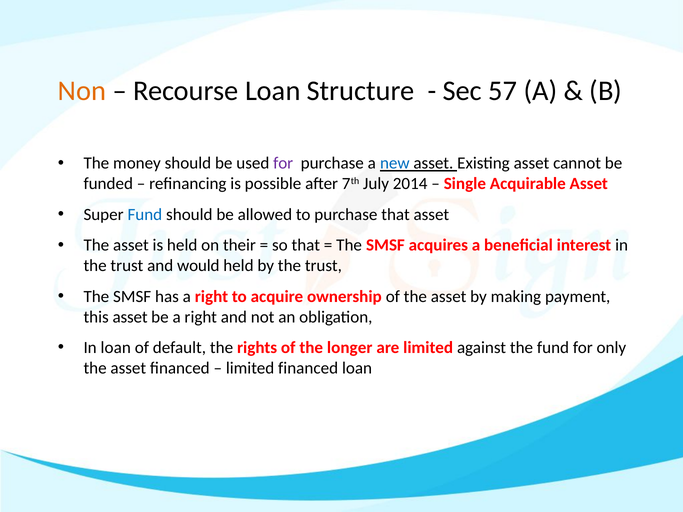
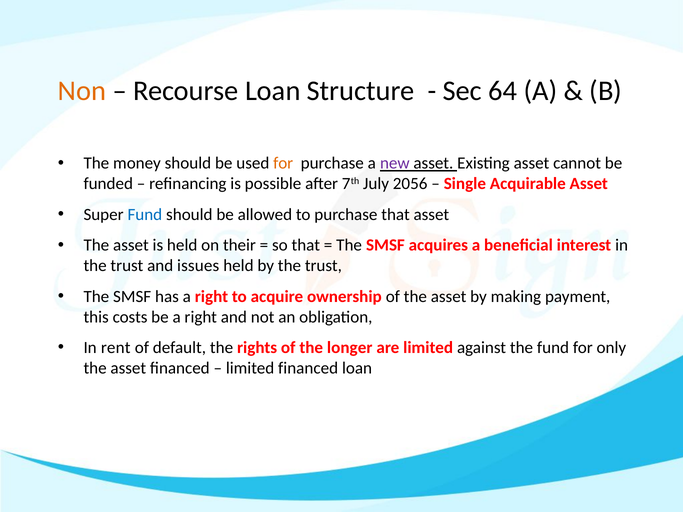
57: 57 -> 64 (503, 91)
for colour: purple -> orange (283, 163)
new colour: blue -> purple (395, 163)
2014: 2014 -> 2056 (410, 184)
would: would -> issues (198, 266)
this asset: asset -> costs (130, 317)
In loan: loan -> rent (116, 348)
